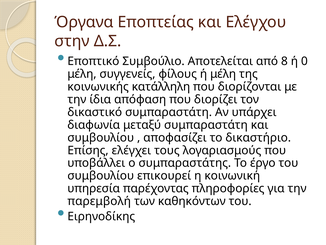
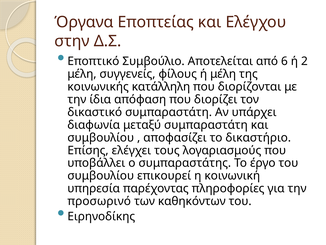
8: 8 -> 6 (284, 61)
0: 0 -> 2 (304, 61)
παρεμβολή: παρεμβολή -> προσωρινό (99, 201)
